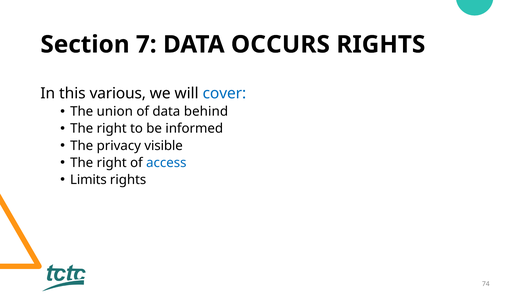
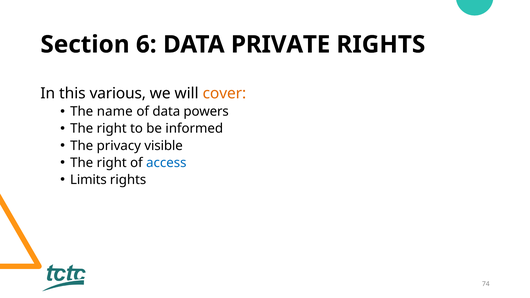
7: 7 -> 6 (146, 45)
OCCURS: OCCURS -> PRIVATE (281, 45)
cover colour: blue -> orange (224, 93)
union: union -> name (115, 112)
behind: behind -> powers (206, 112)
